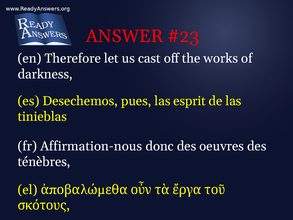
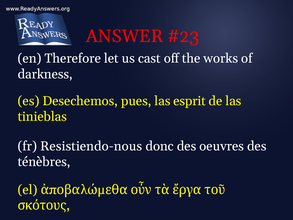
Affirmation-nous: Affirmation-nous -> Resistiendo-nous (91, 146)
